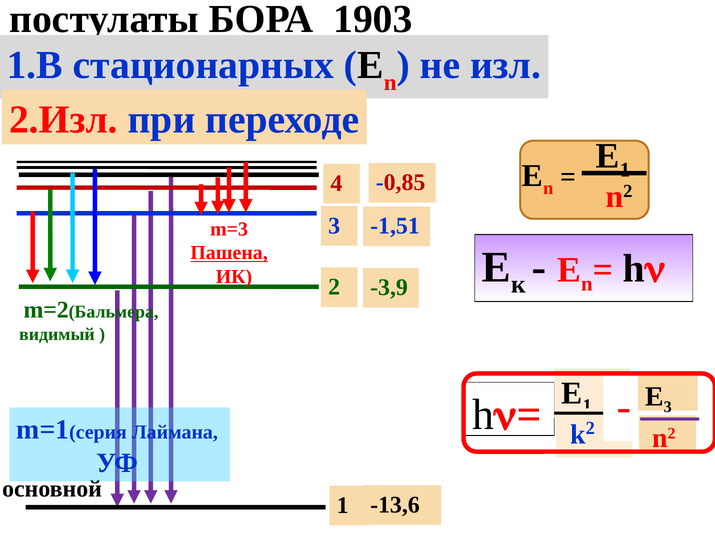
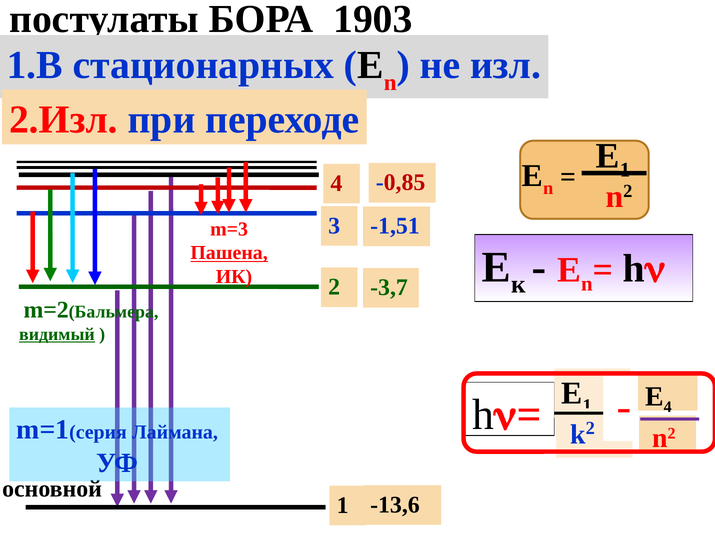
-3,9: -3,9 -> -3,7 (389, 288)
видимый underline: none -> present (57, 335)
3: 3 -> 4 (668, 407)
